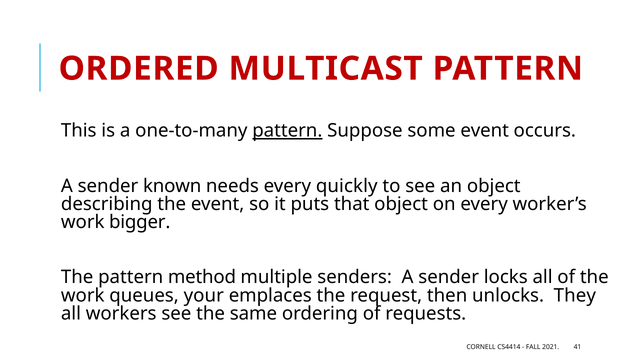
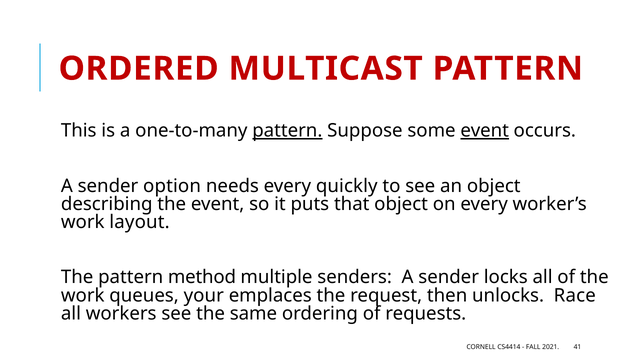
event underline: none -> present (485, 131)
known: known -> option (172, 186)
bigger: bigger -> layout (140, 222)
They: They -> Race (575, 295)
